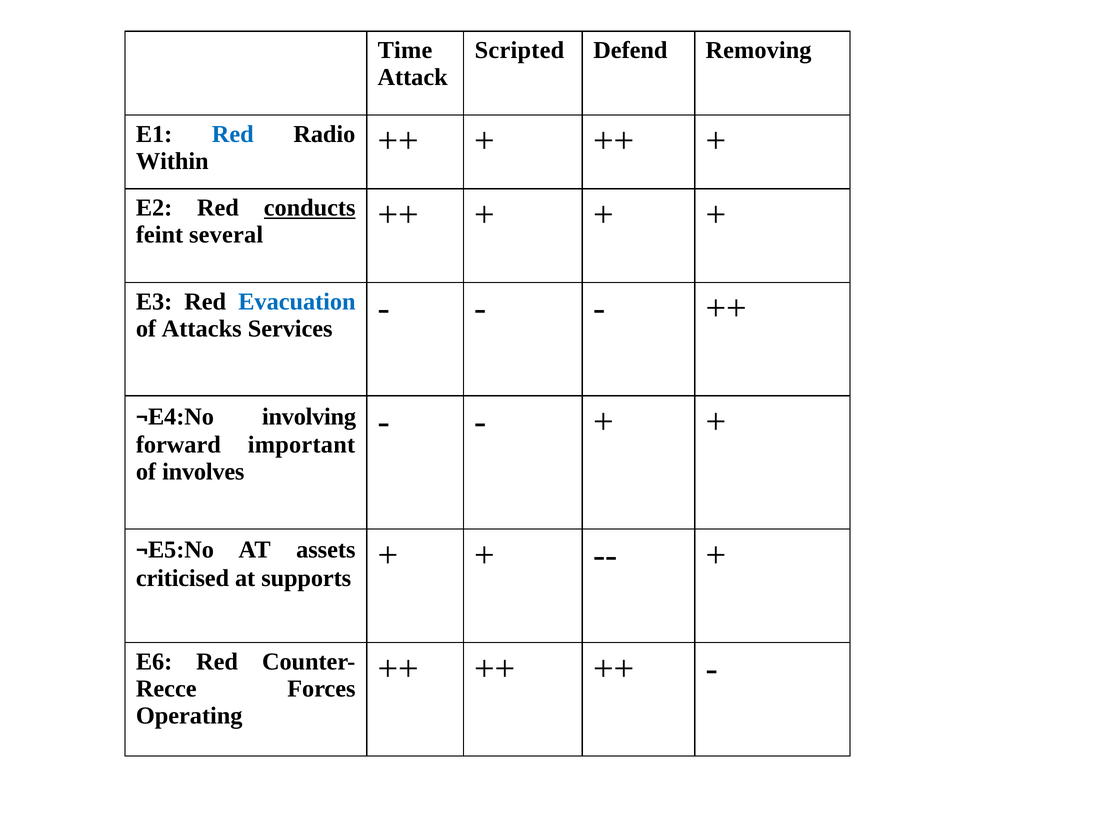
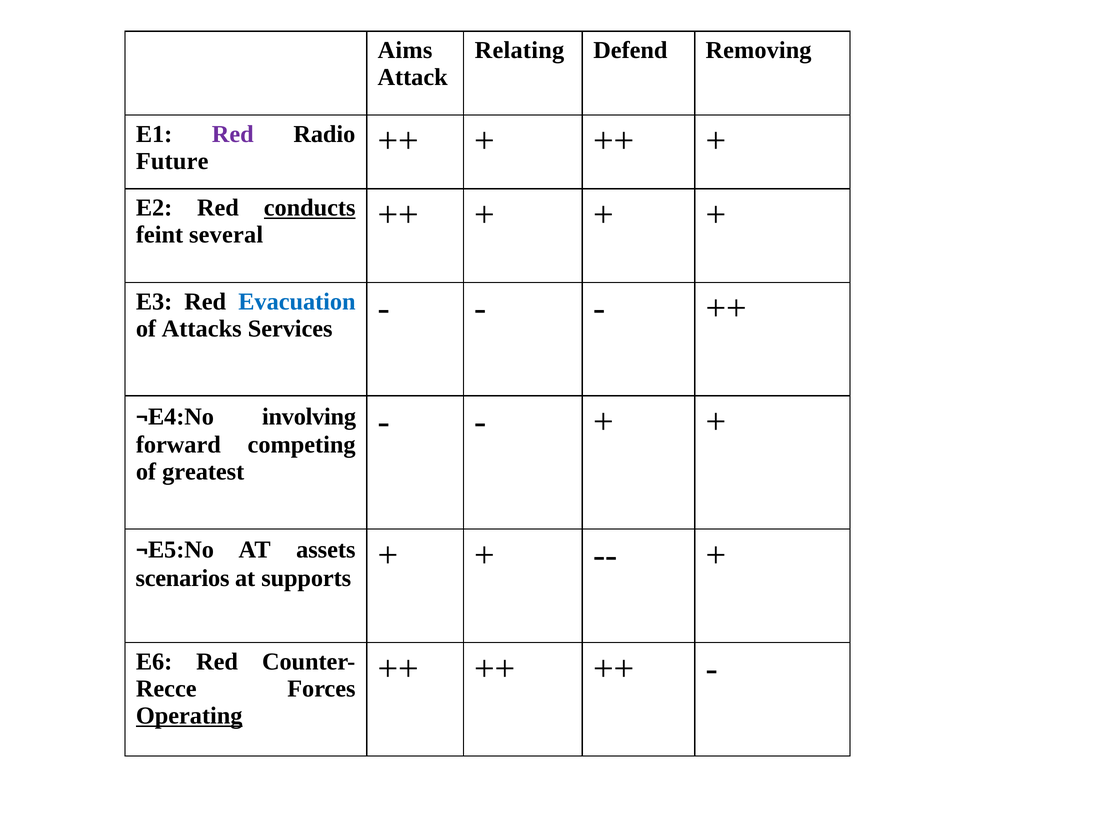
Time: Time -> Aims (405, 50)
Scripted: Scripted -> Relating (519, 50)
Red colour: blue -> purple (233, 134)
Within: Within -> Future (172, 161)
important: important -> competing (302, 445)
involves: involves -> greatest (203, 472)
criticised: criticised -> scenarios (183, 578)
Operating underline: none -> present (189, 716)
